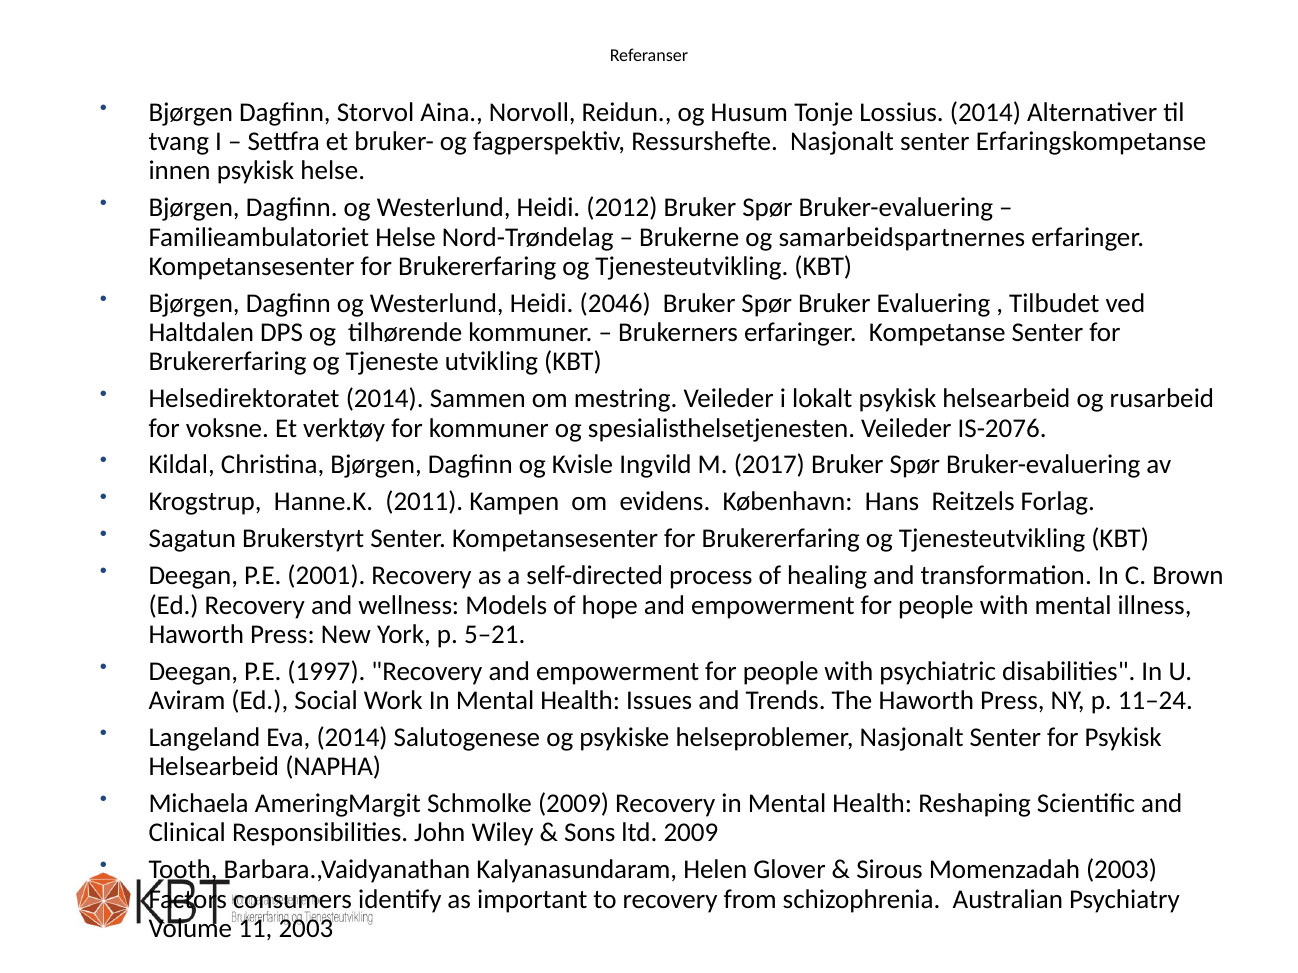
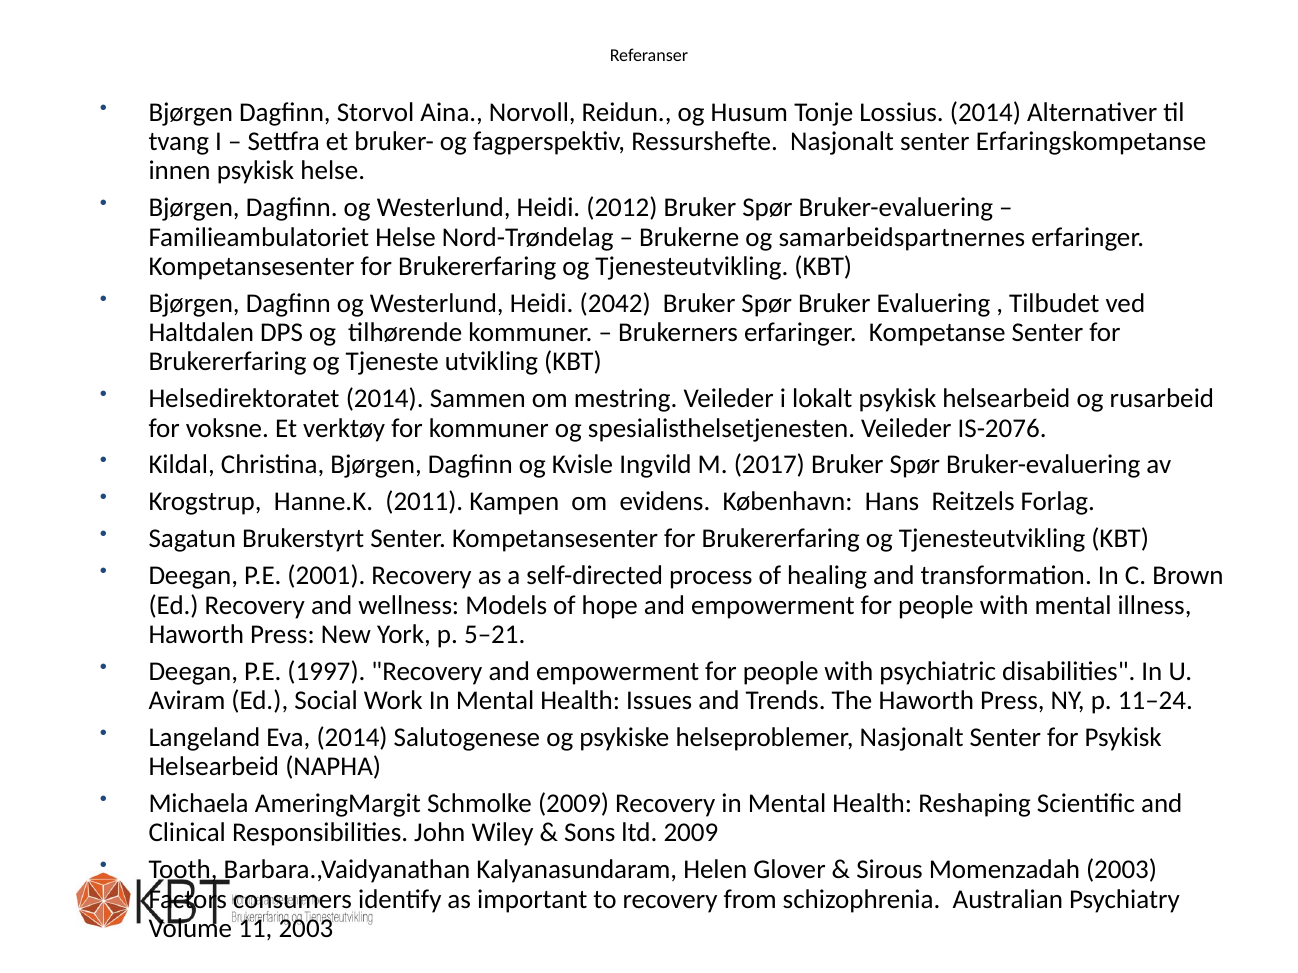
2046: 2046 -> 2042 (615, 304)
